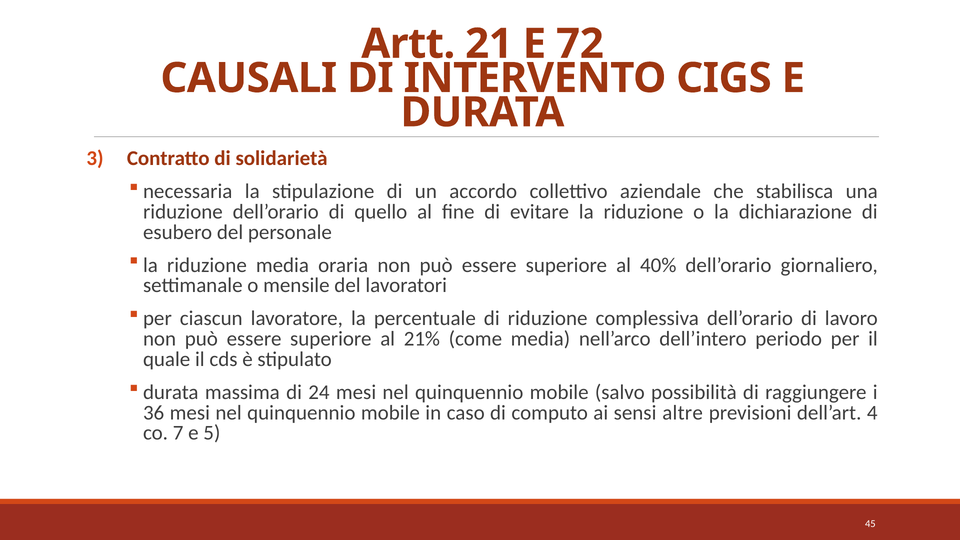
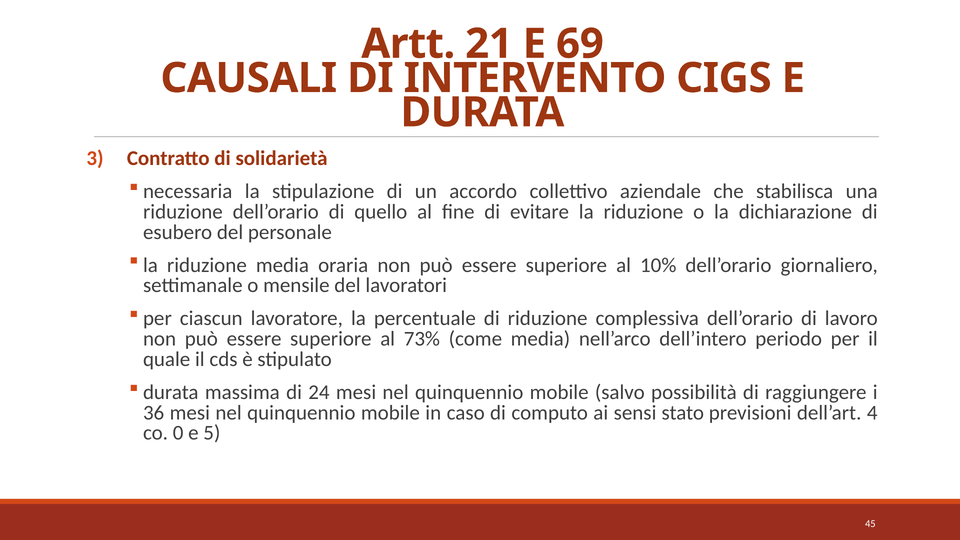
72: 72 -> 69 (580, 44)
40%: 40% -> 10% (658, 265)
21%: 21% -> 73% (422, 339)
altre: altre -> stato (683, 413)
7: 7 -> 0 (178, 433)
